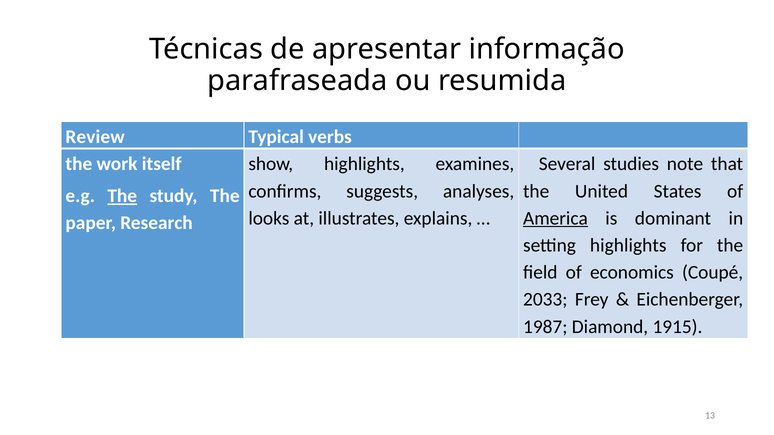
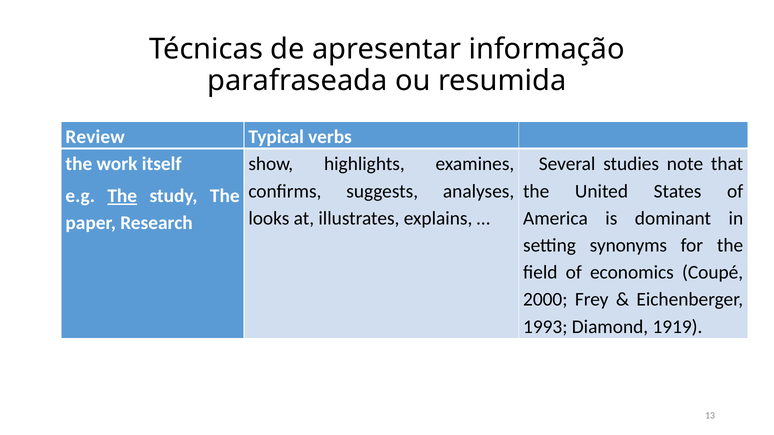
America underline: present -> none (555, 218)
setting highlights: highlights -> synonyms (628, 246)
2033: 2033 -> 2000 (545, 300)
1987: 1987 -> 1993 (545, 327)
1915: 1915 -> 1919 (678, 327)
